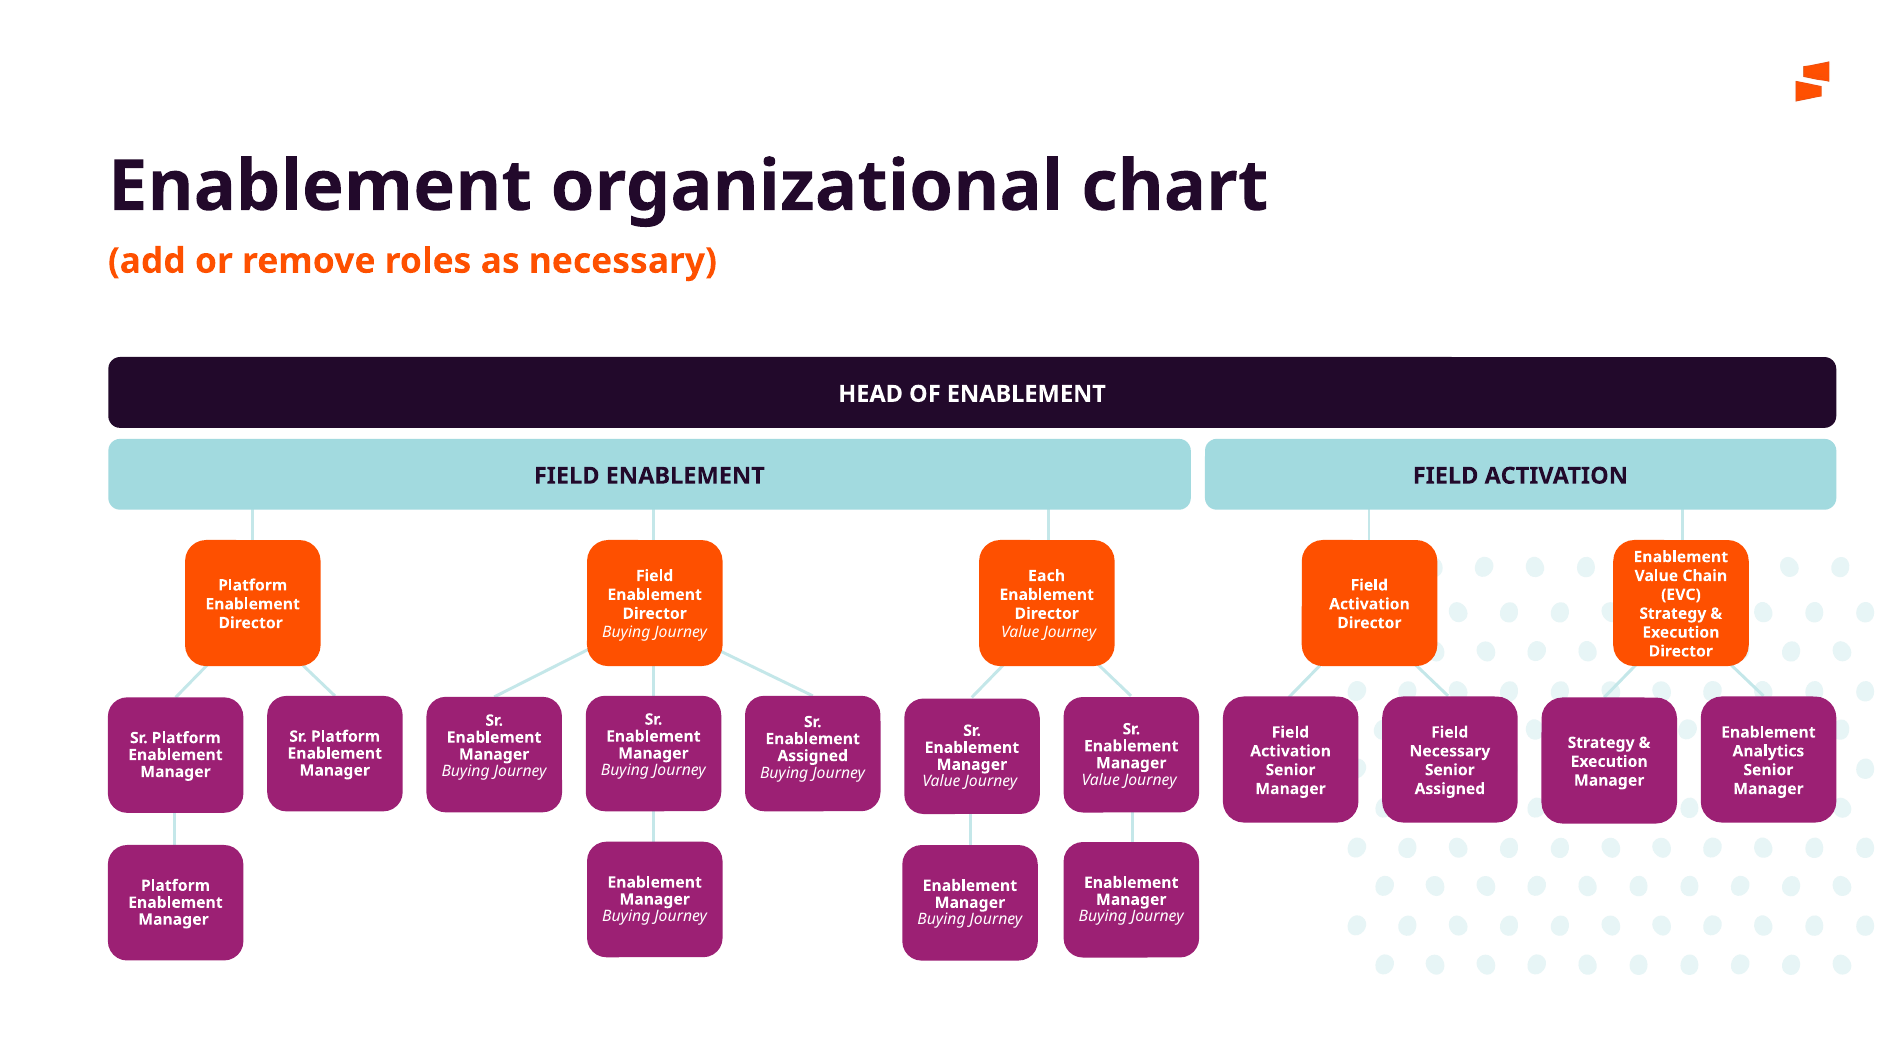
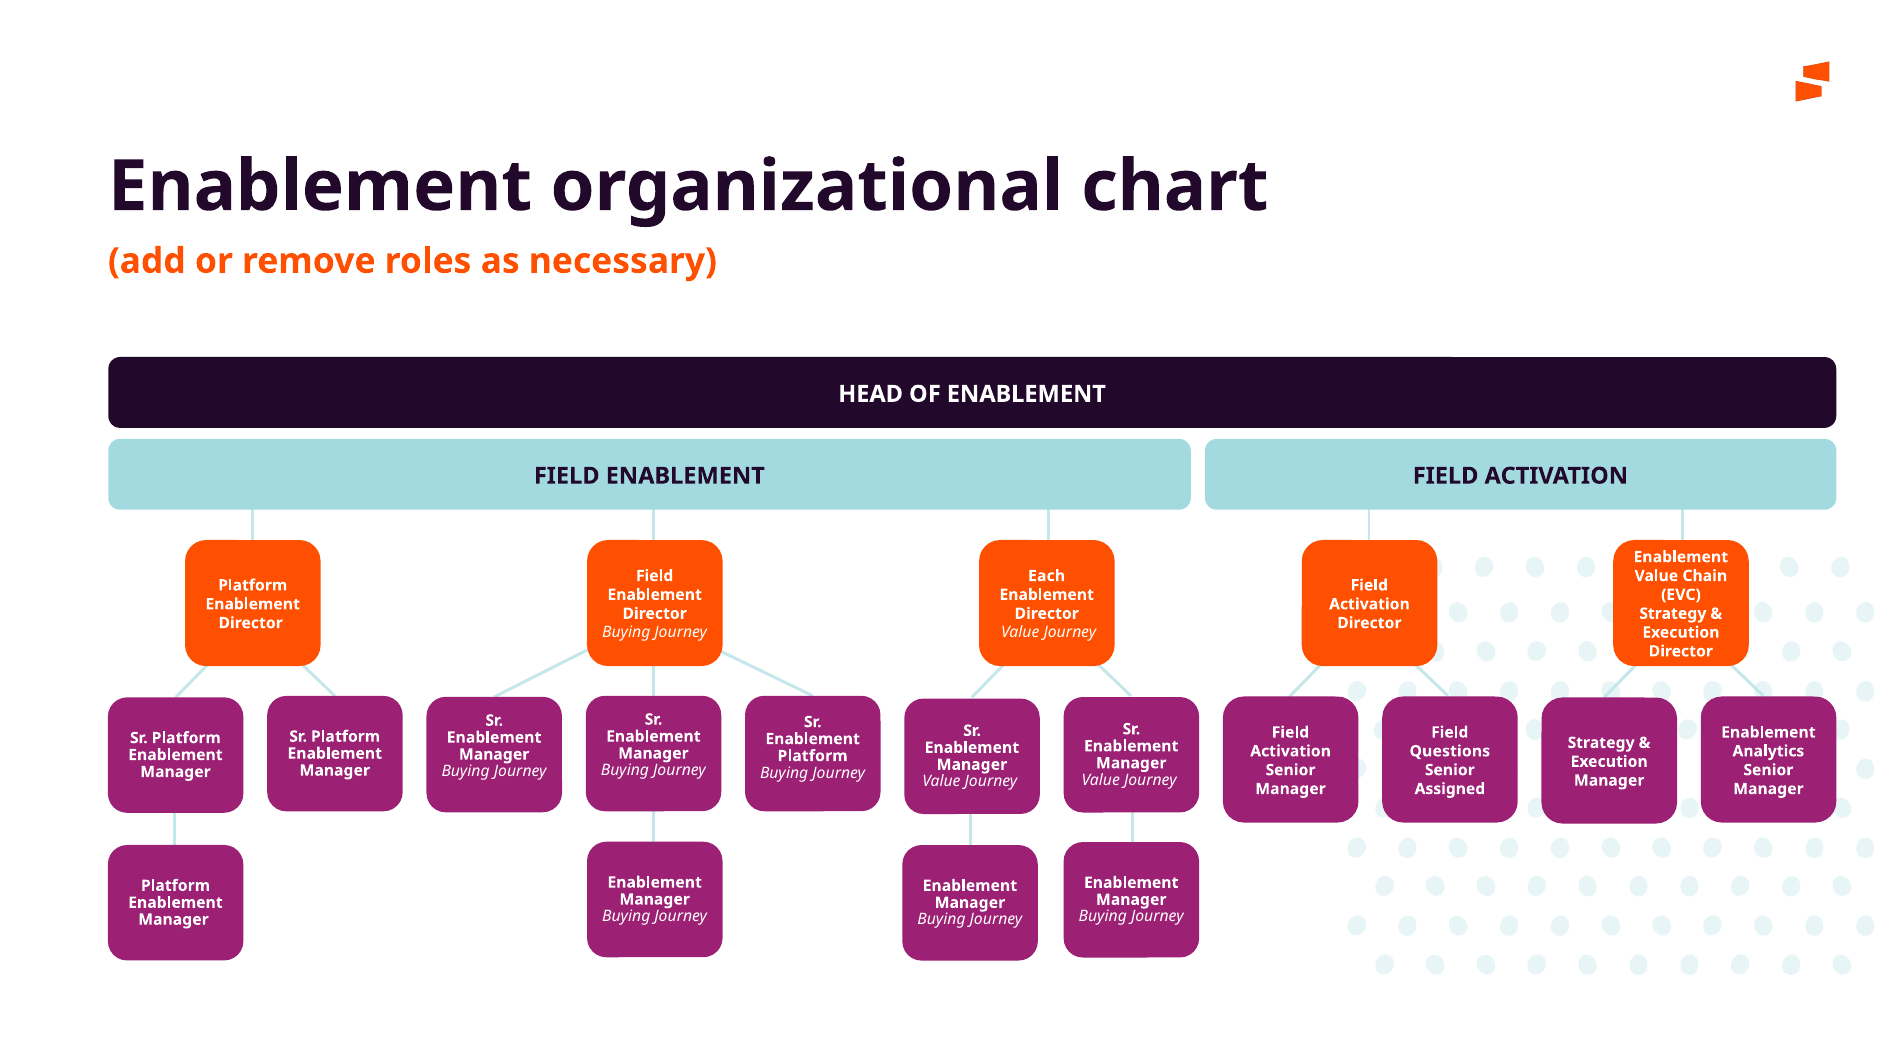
Necessary: Necessary -> Questions (1450, 751)
Assigned: Assigned -> Platform (813, 756)
